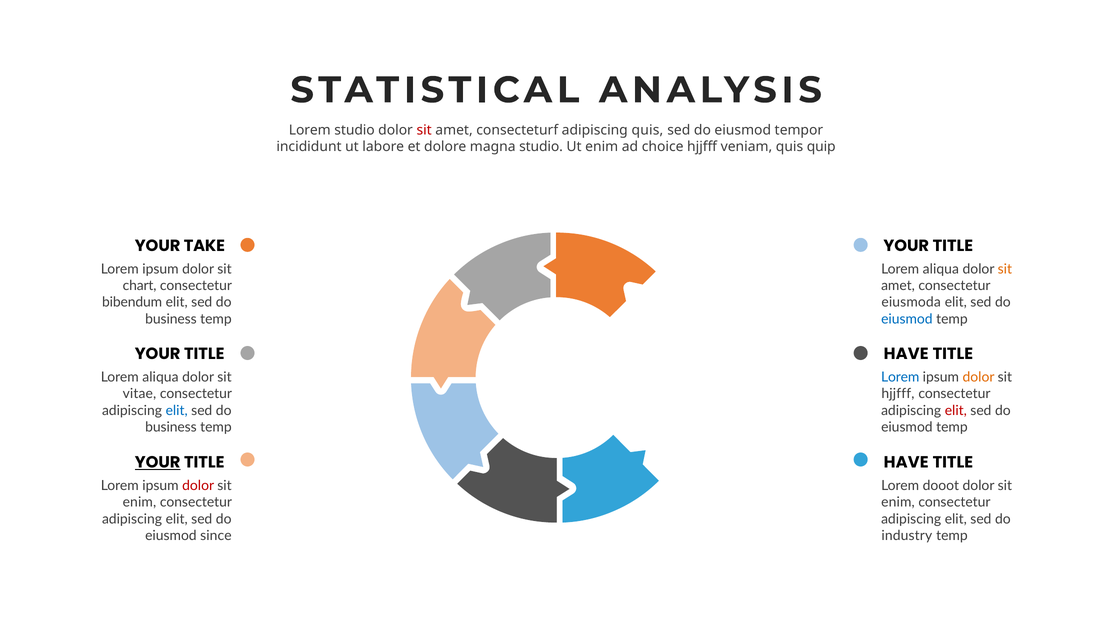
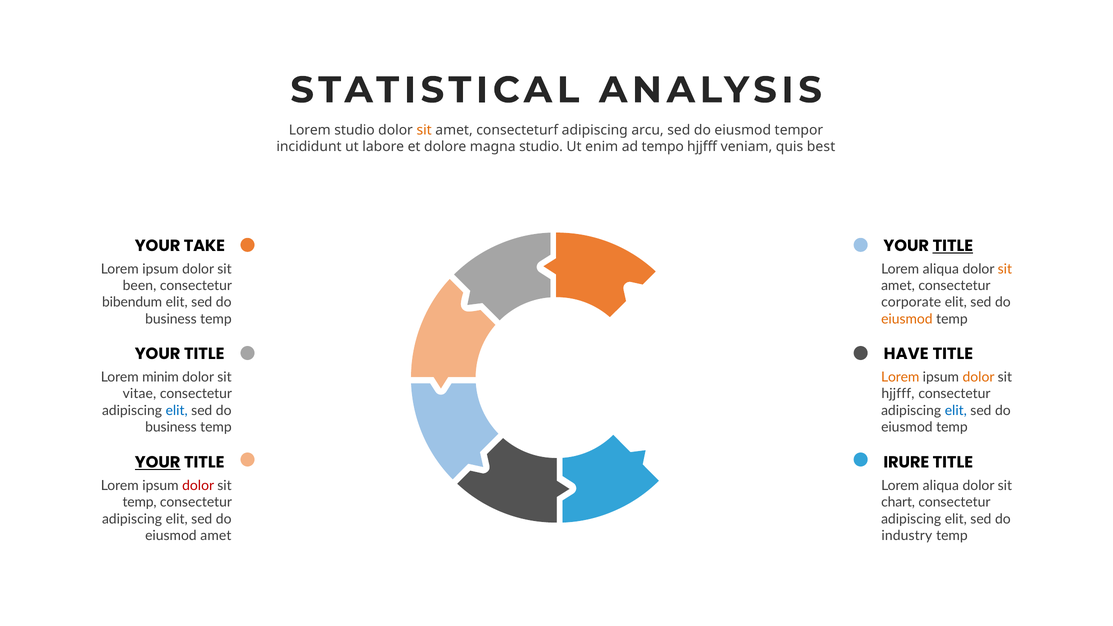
sit colour: red -> orange (424, 130)
adipiscing quis: quis -> arcu (648, 130)
choice: choice -> tempo (663, 147)
quip: quip -> best (821, 147)
TITLE underline: none -> present (953, 246)
chart: chart -> been (139, 286)
eiusmoda: eiusmoda -> corporate (911, 302)
eiusmod colour: blue -> orange (907, 319)
aliqua: aliqua -> minim (161, 377)
Lorem colour: blue -> orange (900, 377)
elit colour: red -> blue (956, 411)
HAVE: HAVE -> IRURE (906, 463)
dooot: dooot -> aliqua (941, 486)
enim: enim -> temp (140, 502)
enim: enim -> chart (898, 502)
eiusmod since: since -> amet (216, 536)
